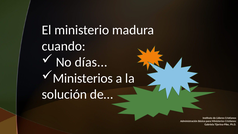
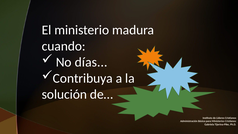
Ministerios: Ministerios -> Contribuya (83, 78)
